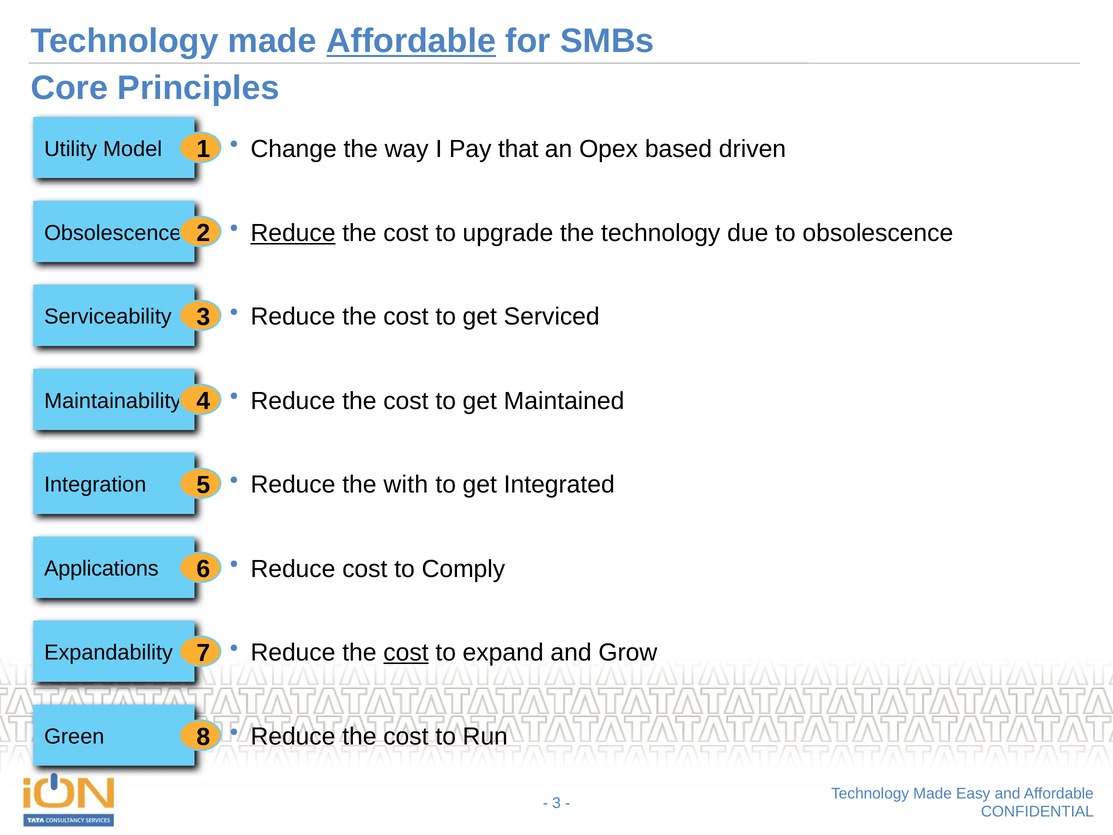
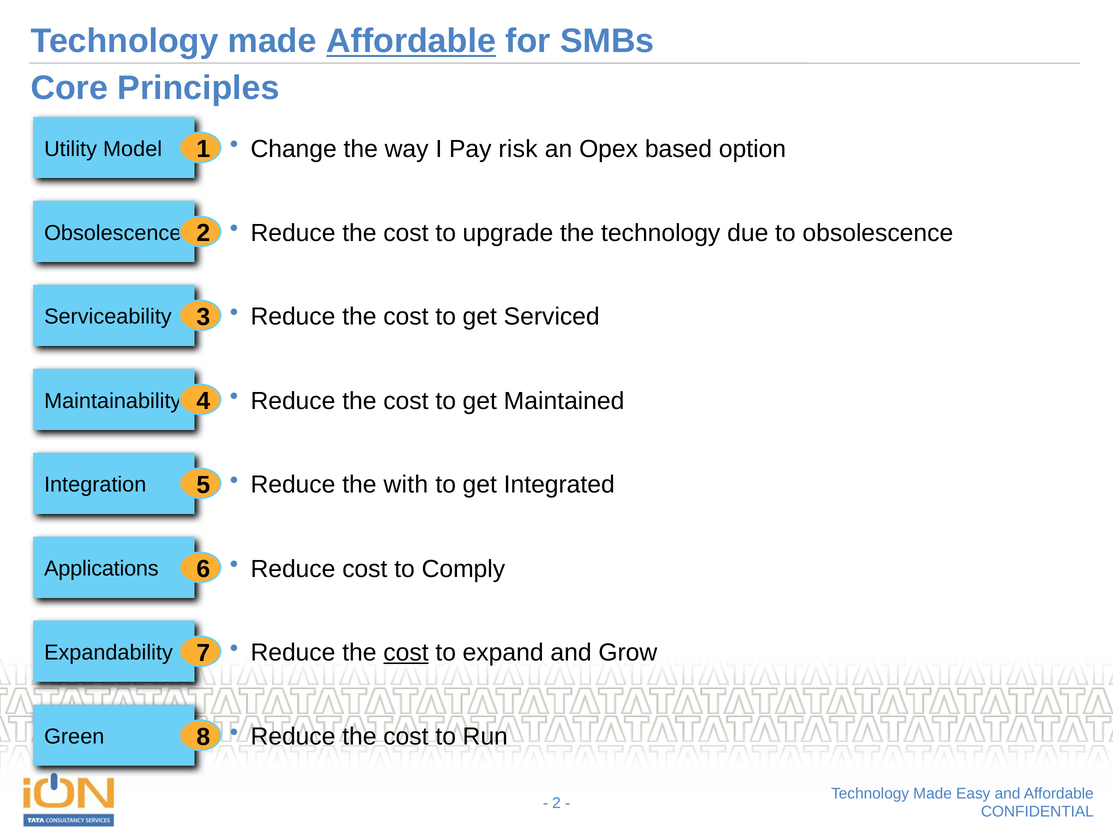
that: that -> risk (518, 149)
driven: driven -> option (752, 149)
Reduce underline: present -> none (293, 233)
3: 3 -> 2 (557, 803)
